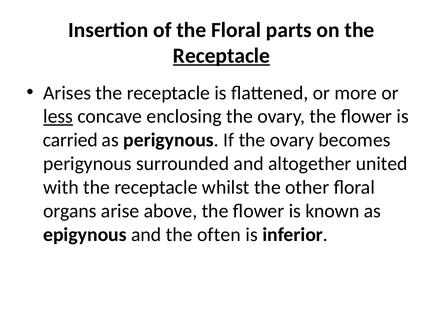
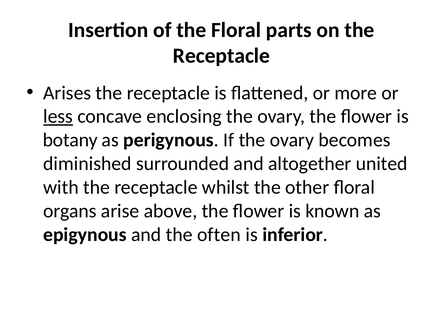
Receptacle underline: present -> none (221, 56)
carried: carried -> botany (70, 140)
perigynous: perigynous -> diminished (87, 164)
